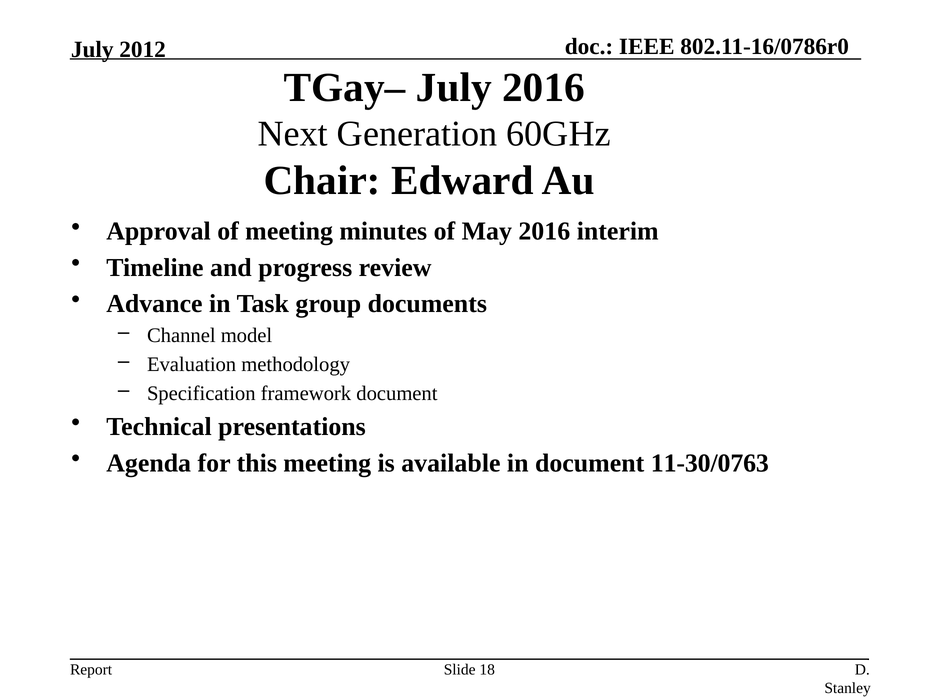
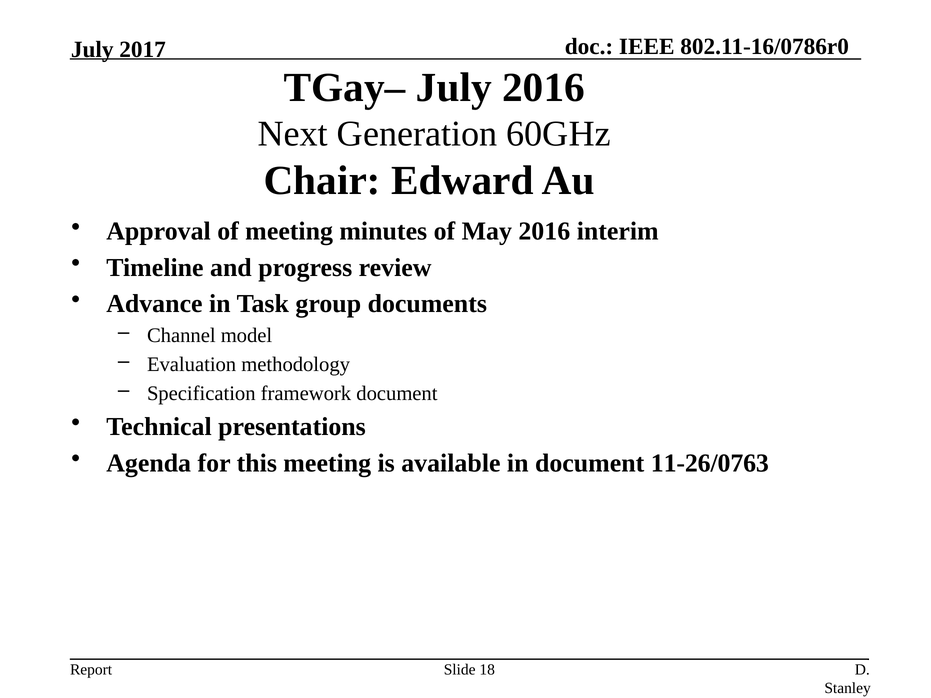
2012: 2012 -> 2017 (143, 50)
11-30/0763: 11-30/0763 -> 11-26/0763 (710, 463)
